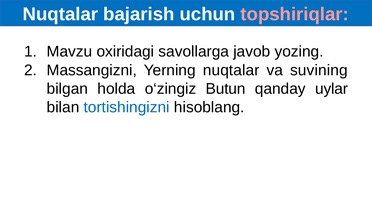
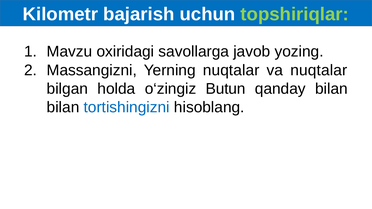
Nuqtalar: Nuqtalar -> Kilometr (60, 14)
topshiriqlar colour: pink -> light green (295, 14)
va suvining: suvining -> nuqtalar (319, 70)
qanday uylar: uylar -> bilan (331, 89)
